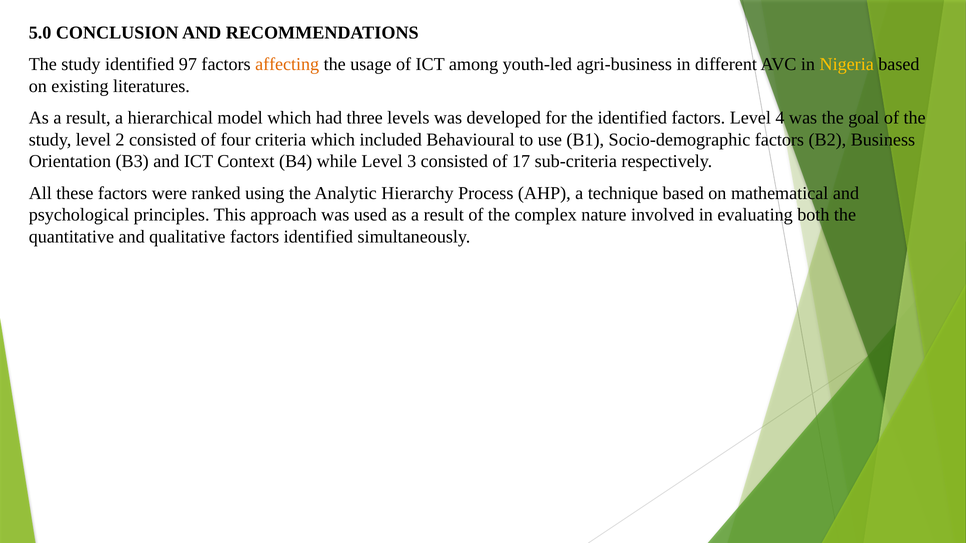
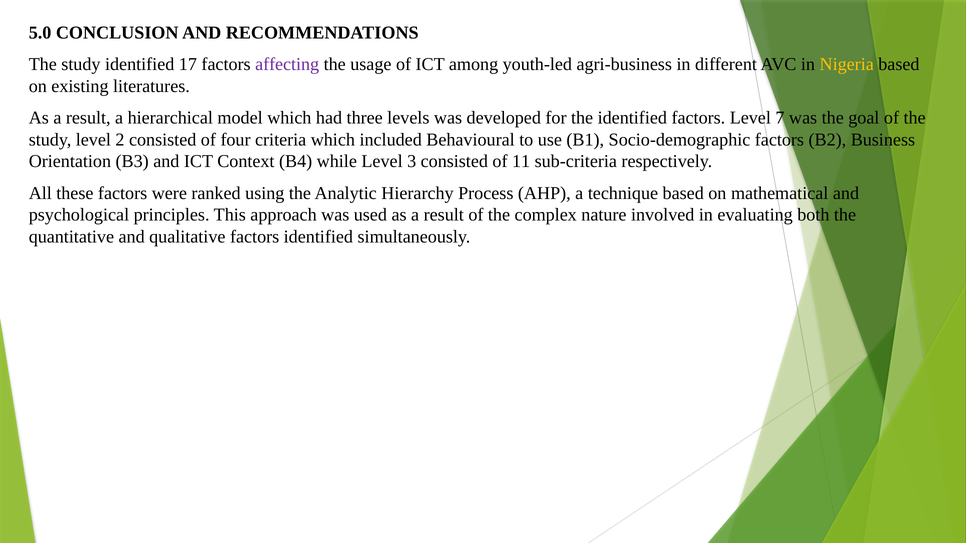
97: 97 -> 17 (188, 65)
affecting colour: orange -> purple (287, 65)
4: 4 -> 7 (780, 118)
17: 17 -> 11 (521, 162)
